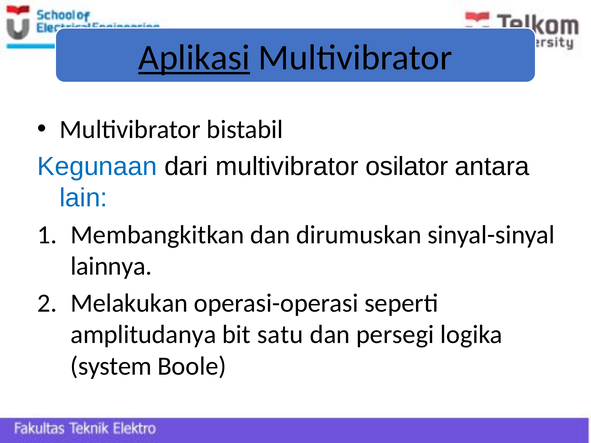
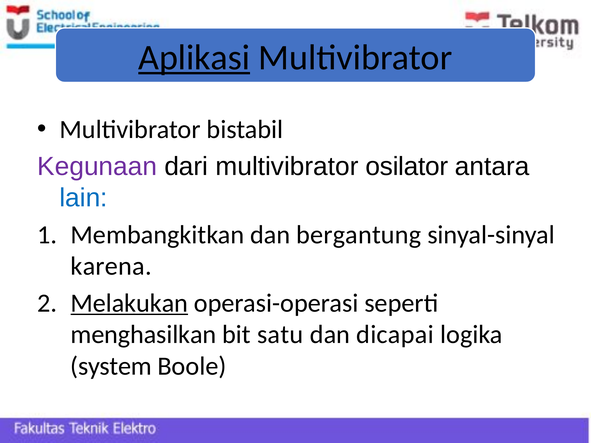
Kegunaan colour: blue -> purple (97, 167)
dirumuskan: dirumuskan -> bergantung (359, 235)
lainnya: lainnya -> karena (111, 266)
Melakukan underline: none -> present (129, 303)
amplitudanya: amplitudanya -> menghasilkan (143, 335)
persegi: persegi -> dicapai (395, 335)
